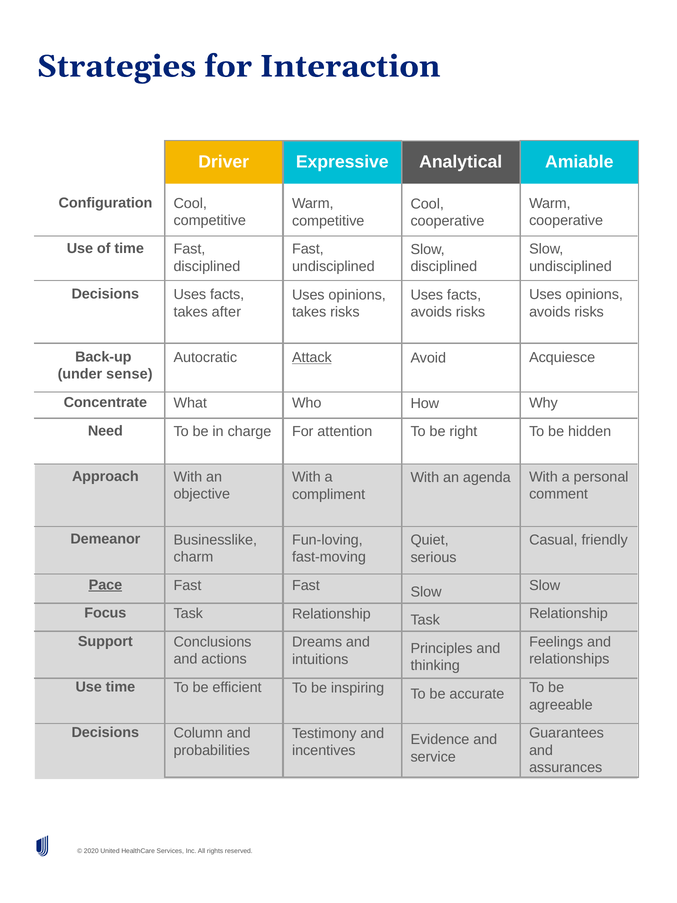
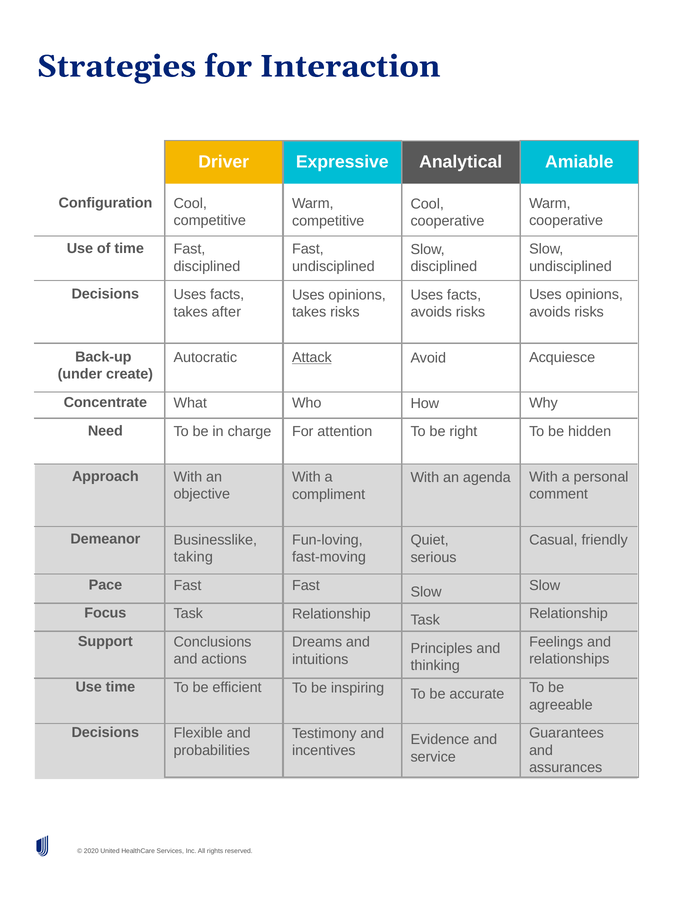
sense: sense -> create (130, 374)
charm: charm -> taking (193, 557)
Pace underline: present -> none (105, 585)
Column: Column -> Flexible (198, 733)
